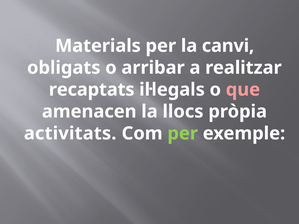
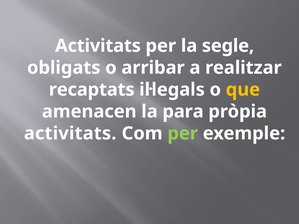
Materials: Materials -> Activitats (98, 46)
canvi: canvi -> segle (228, 46)
que colour: pink -> yellow (243, 90)
llocs: llocs -> para (183, 112)
